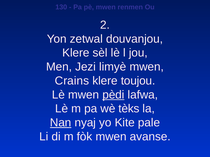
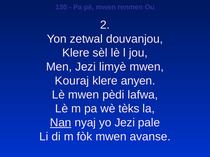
Crains: Crains -> Kouraj (72, 81)
toujou: toujou -> anyen (138, 81)
pèdi underline: present -> none (113, 95)
yo Kite: Kite -> Jezi (125, 123)
